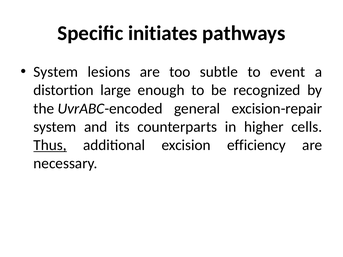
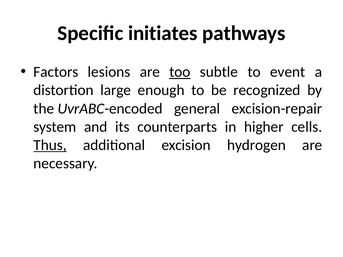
System: System -> Factors (56, 72)
too underline: none -> present (180, 72)
efficiency: efficiency -> hydrogen (256, 145)
